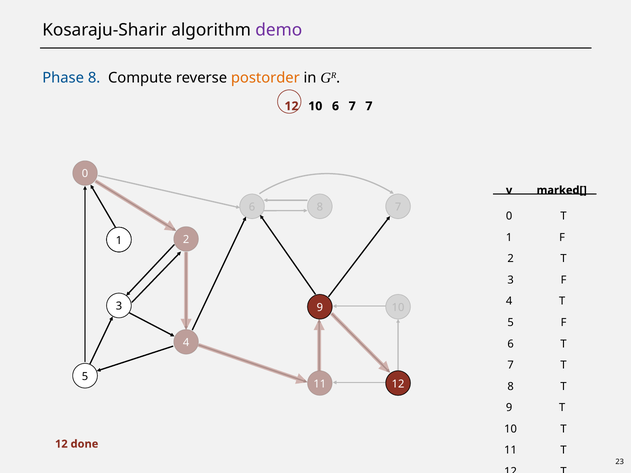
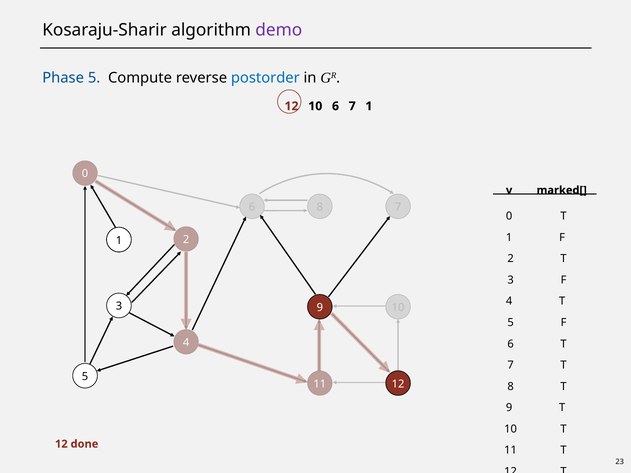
Phase 8: 8 -> 5 (94, 78)
postorder colour: orange -> blue (265, 78)
7 7: 7 -> 1 (369, 106)
